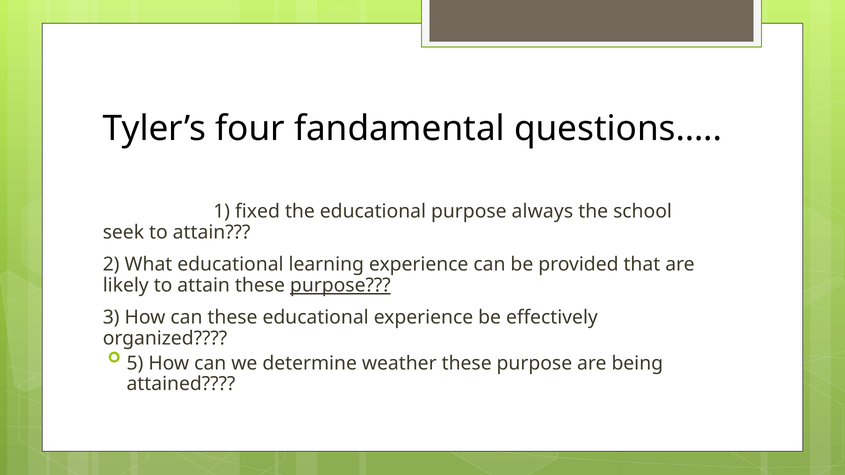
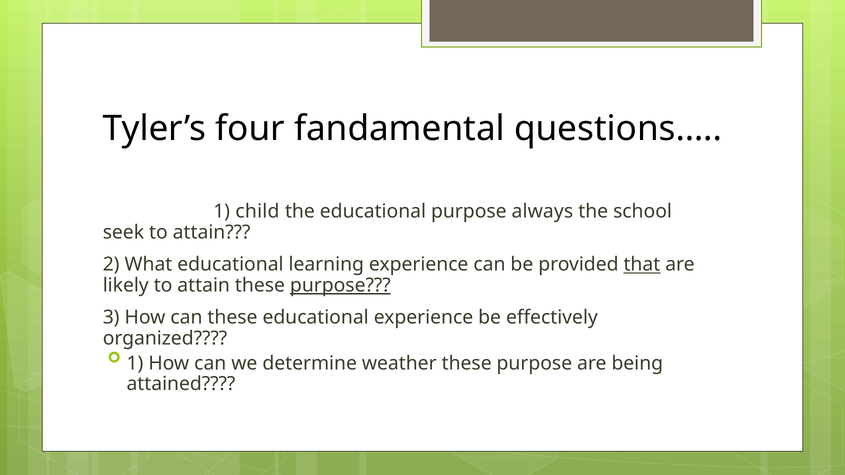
fixed: fixed -> child (257, 212)
that underline: none -> present (642, 265)
5: 5 -> 1 (135, 363)
